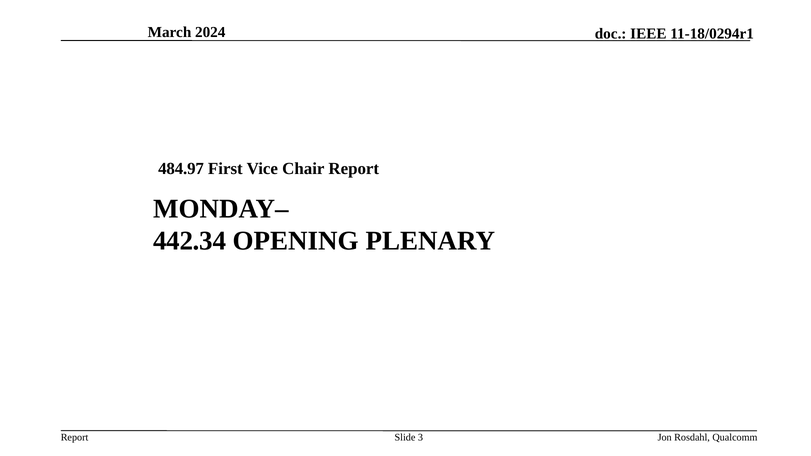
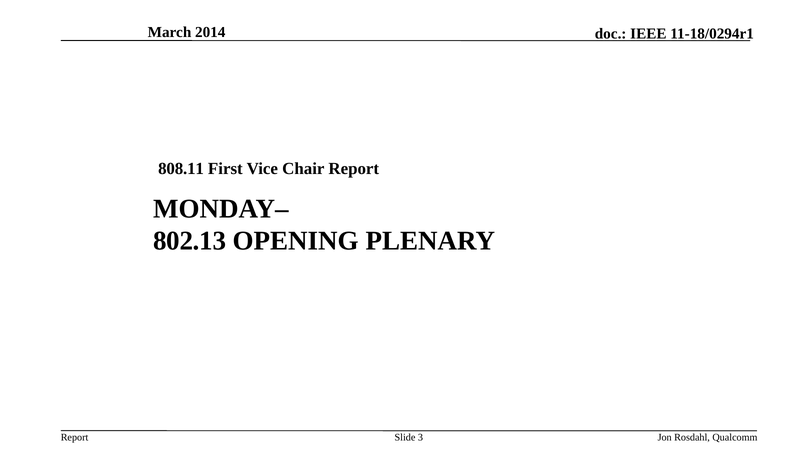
2024: 2024 -> 2014 (210, 32)
484.97: 484.97 -> 808.11 (181, 169)
442.34: 442.34 -> 802.13 (190, 241)
